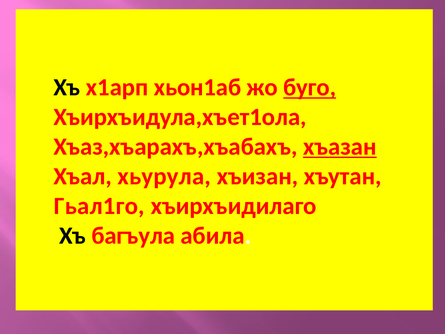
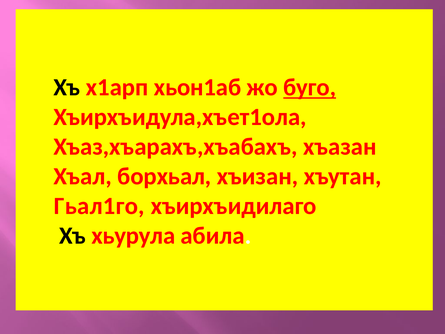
хъазан underline: present -> none (340, 147)
хьурула: хьурула -> борхьал (164, 176)
багъула: багъула -> хьурула (133, 236)
